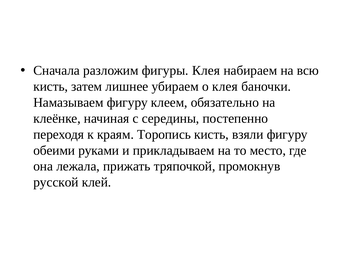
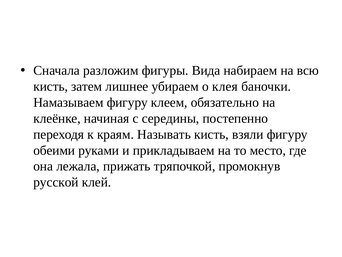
фигуры Клея: Клея -> Вида (206, 70)
Торопись: Торопись -> Называть (164, 134)
